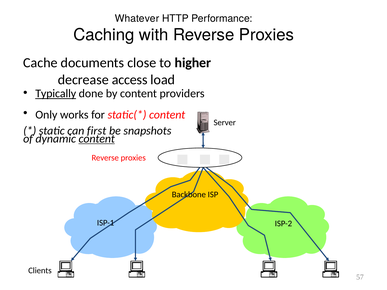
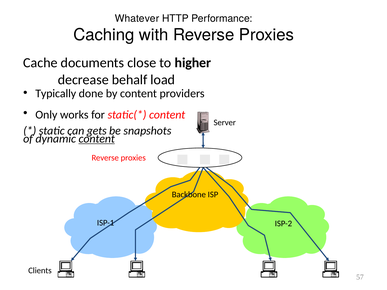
access: access -> behalf (130, 80)
Typically underline: present -> none (56, 94)
first: first -> gets (97, 131)
